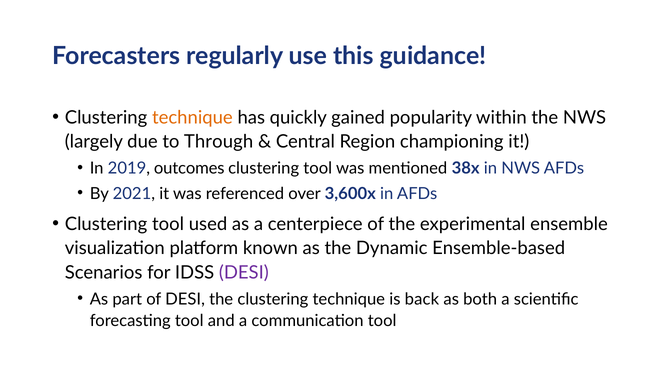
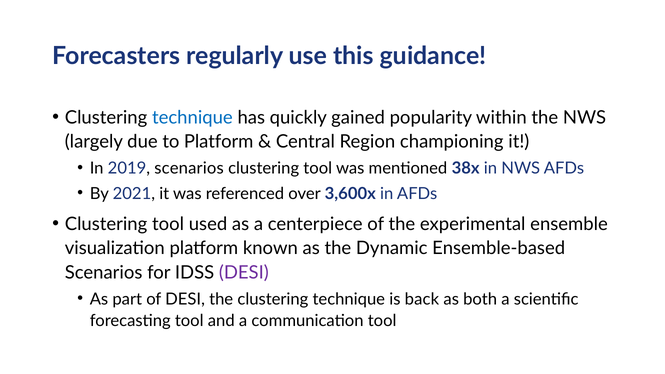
technique colour: orange -> blue (192, 117)
to Through: Through -> Platform (219, 142)
2019 outcomes: outcomes -> scenarios (189, 168)
